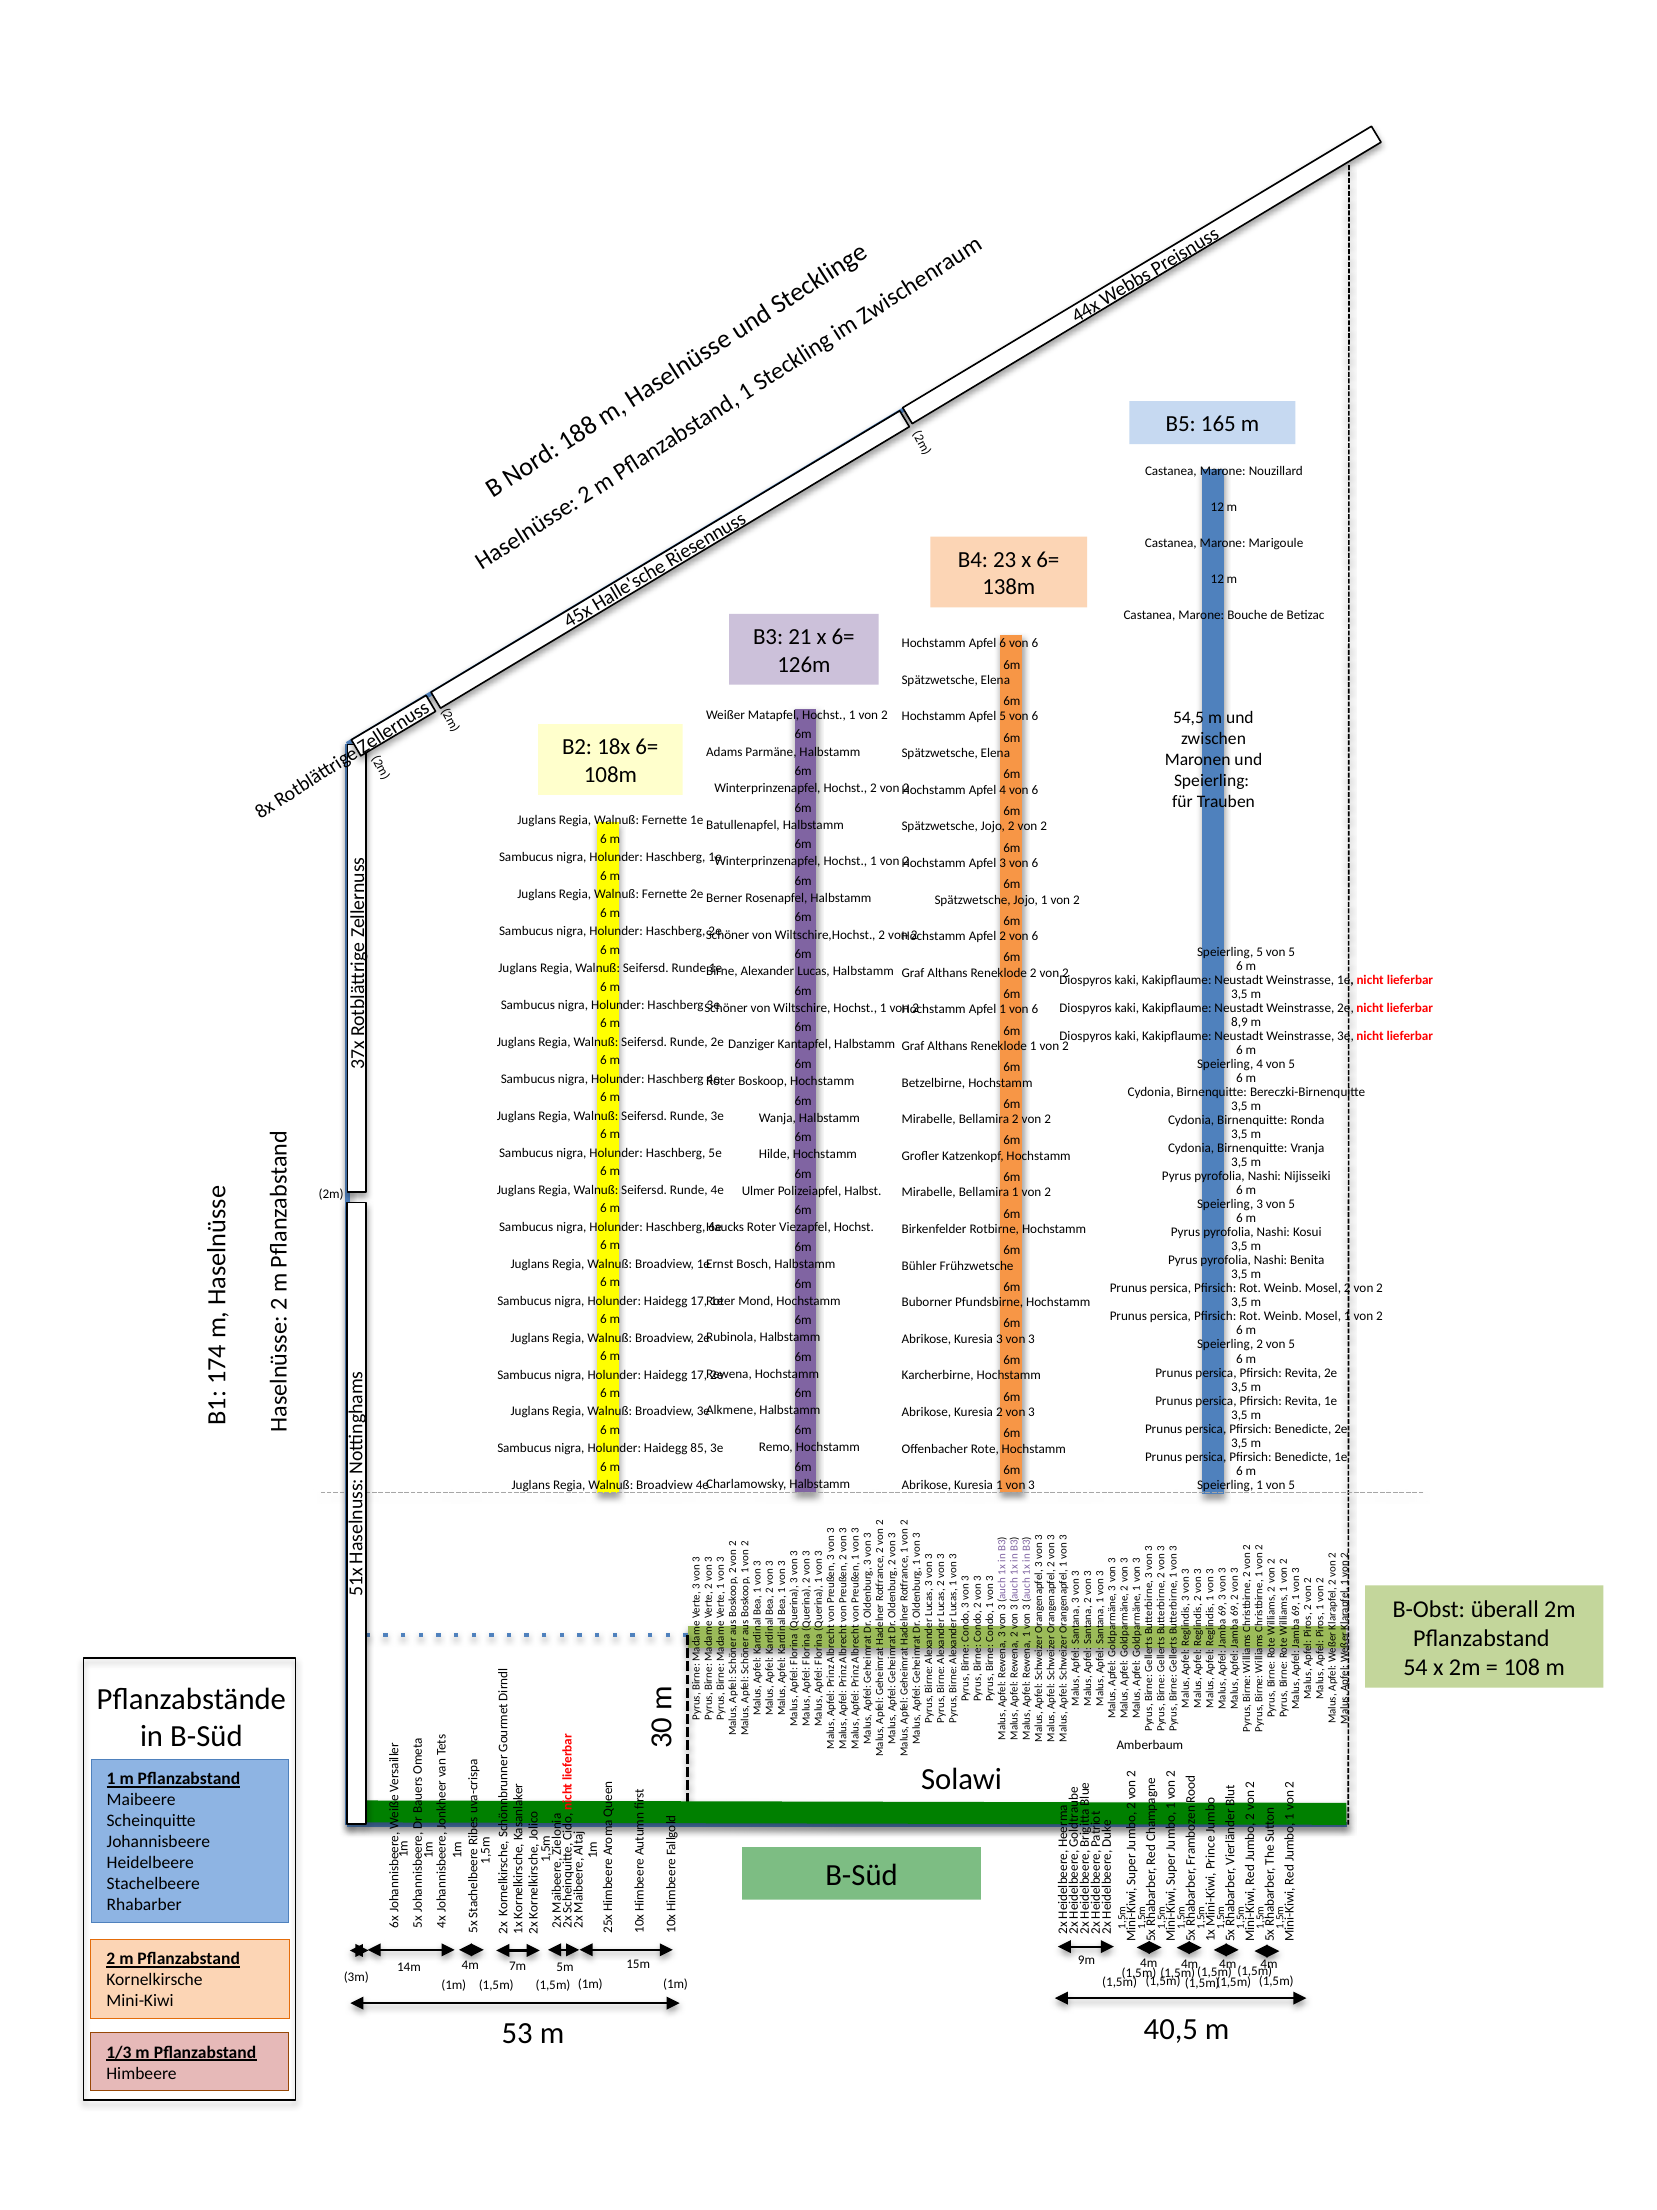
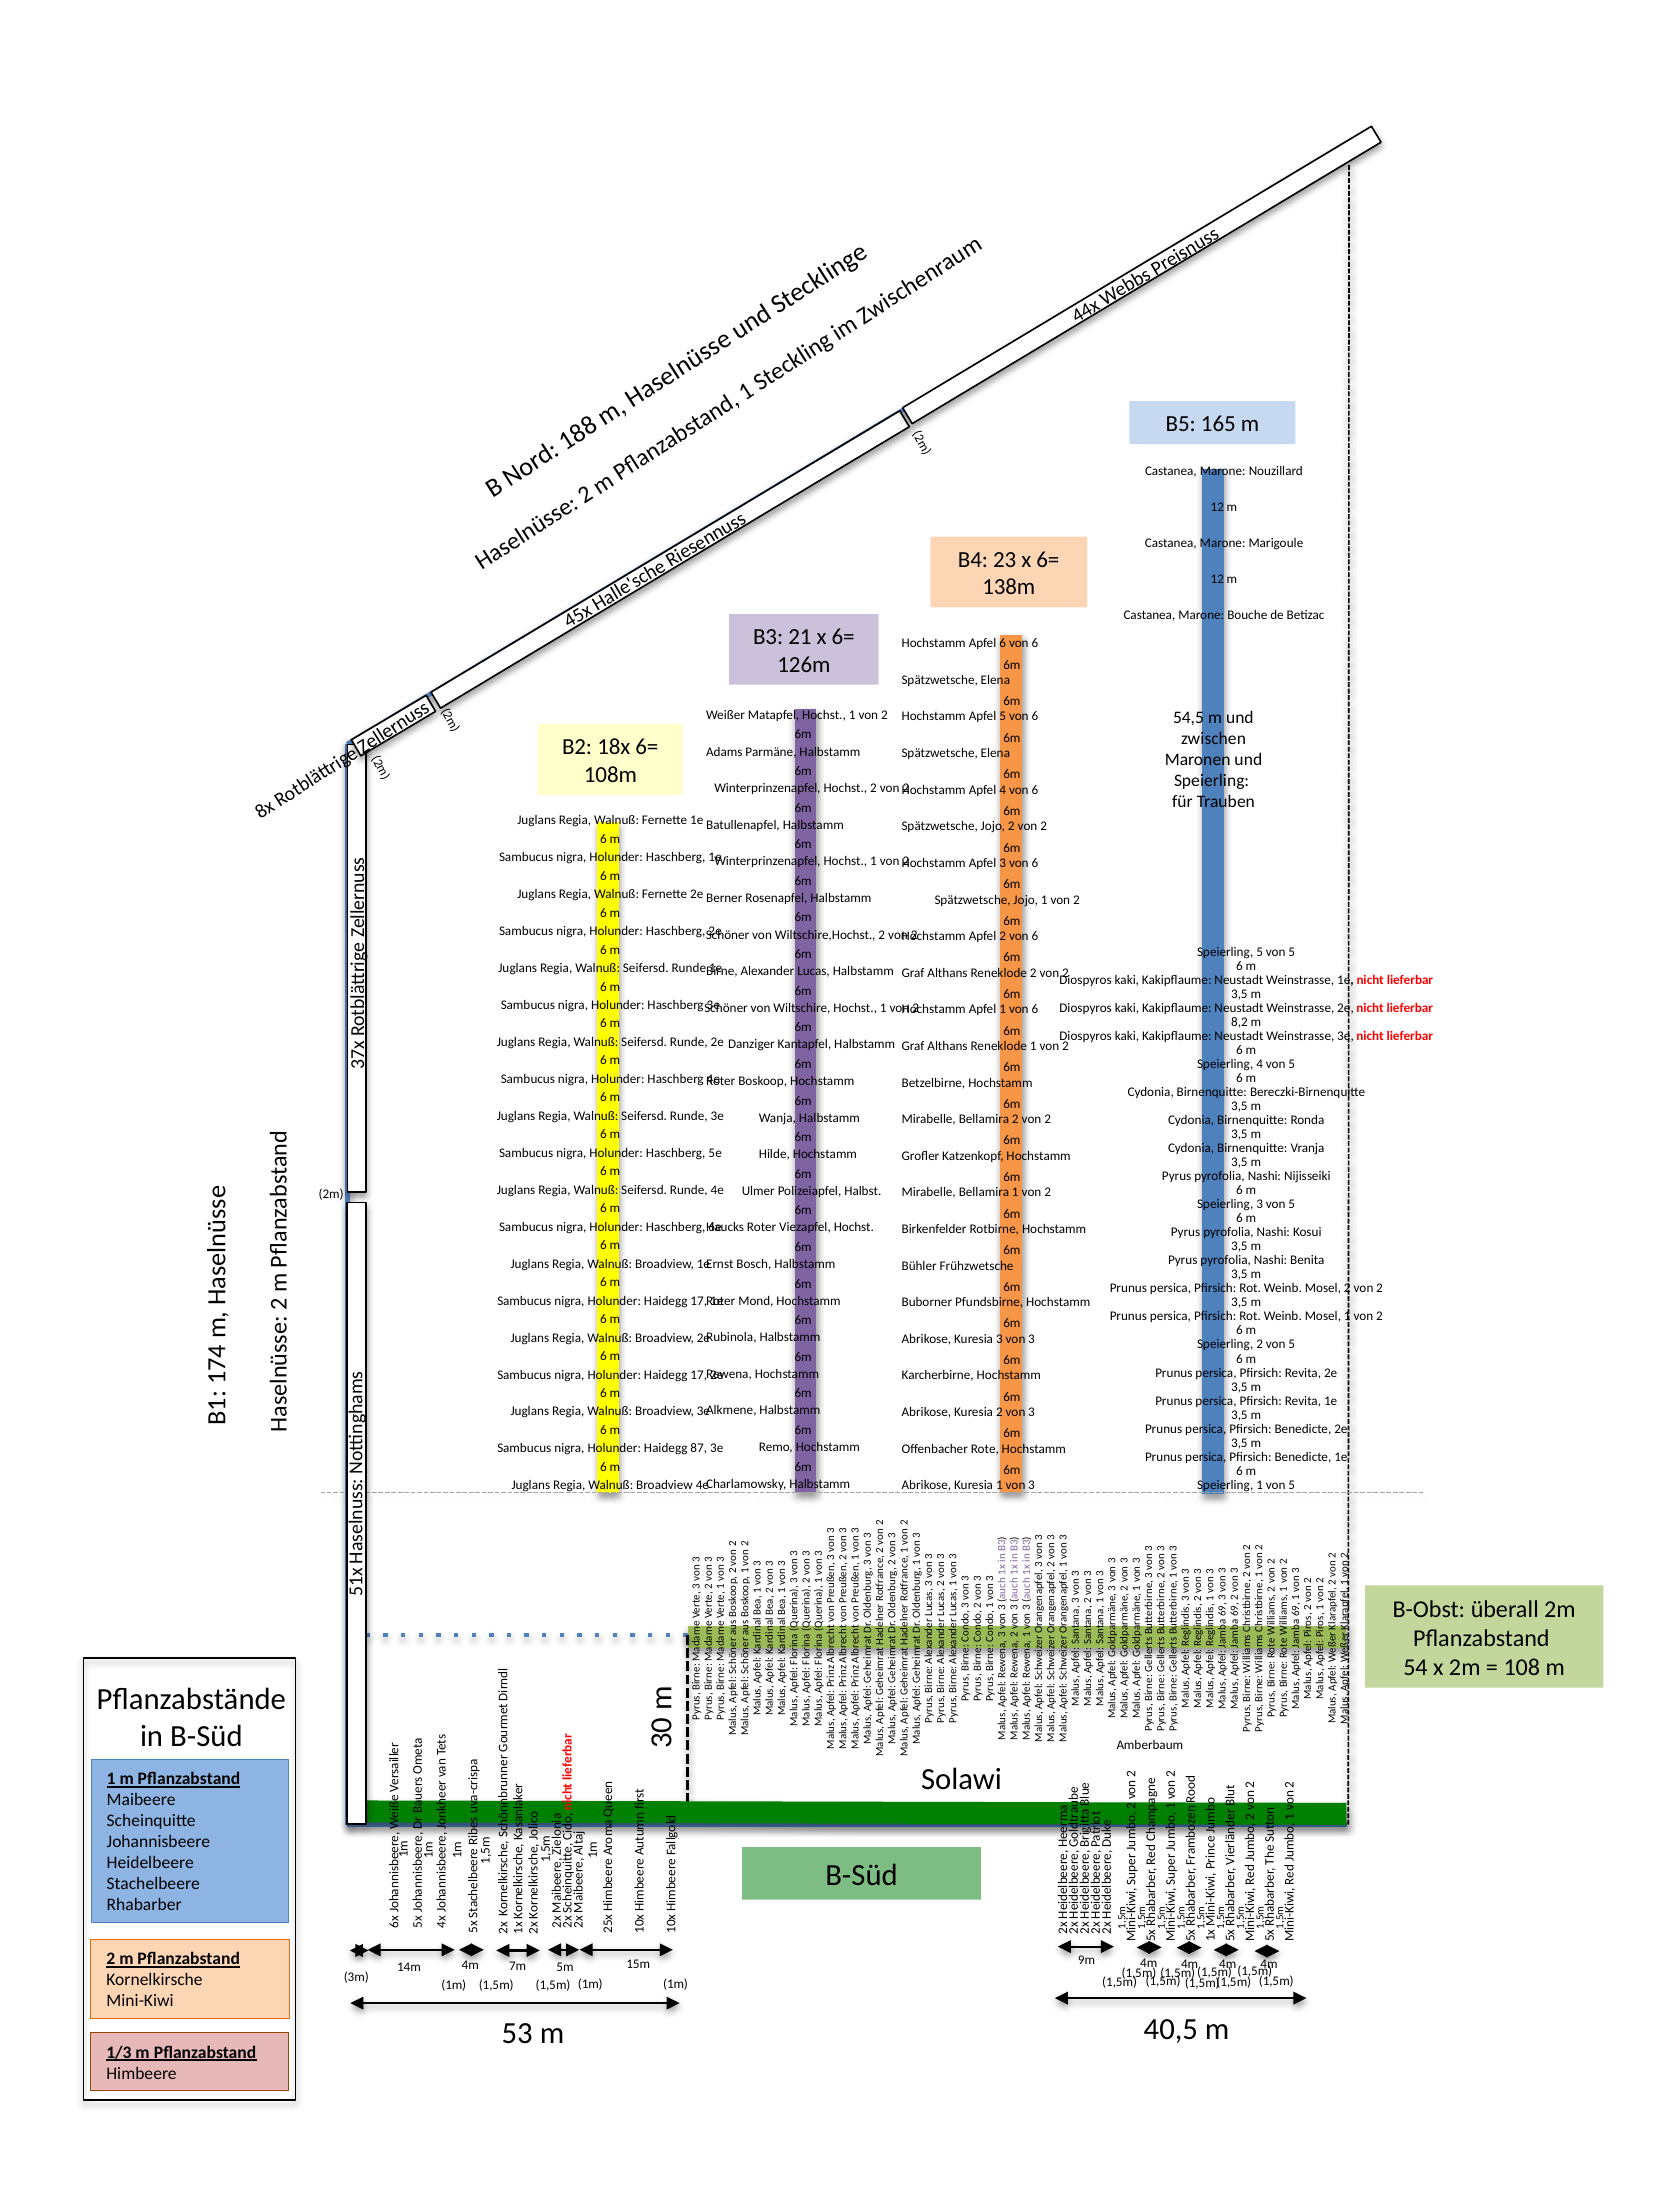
8,9: 8,9 -> 8,2 (1239, 1022)
85: 85 -> 87 (699, 1448)
